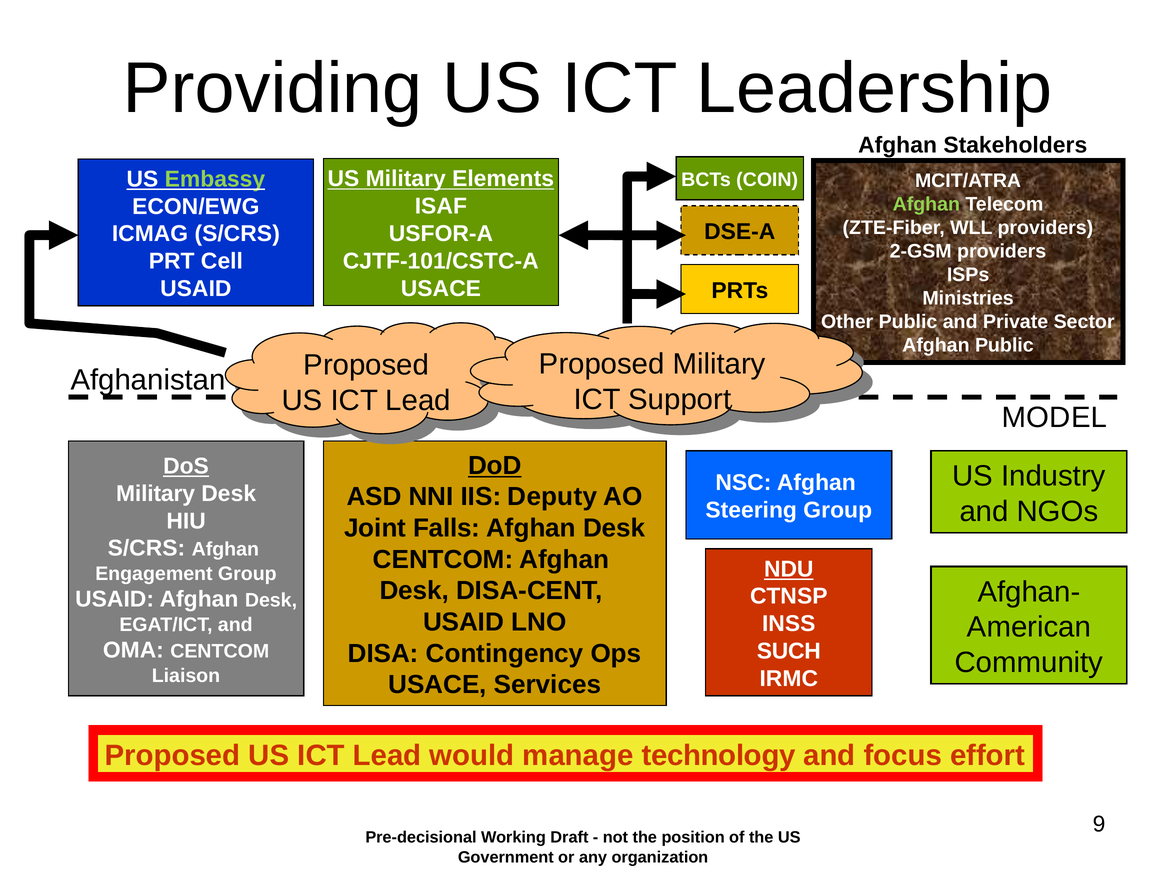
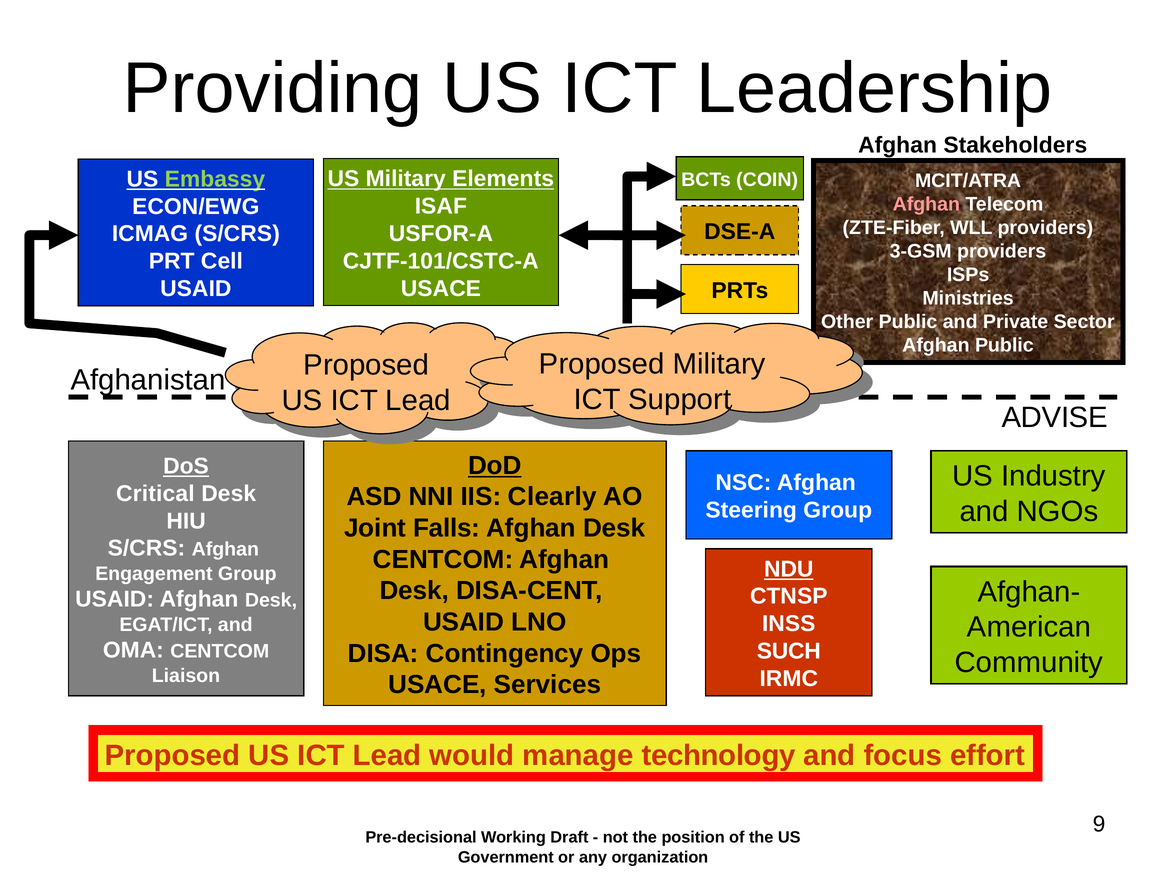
Afghan colour: light green -> pink (926, 204)
2-GSM: 2-GSM -> 3-GSM (921, 251)
MODEL: MODEL -> ADVISE (1055, 417)
Military: Military -> Critical (155, 494)
Deputy: Deputy -> Clearly (552, 497)
